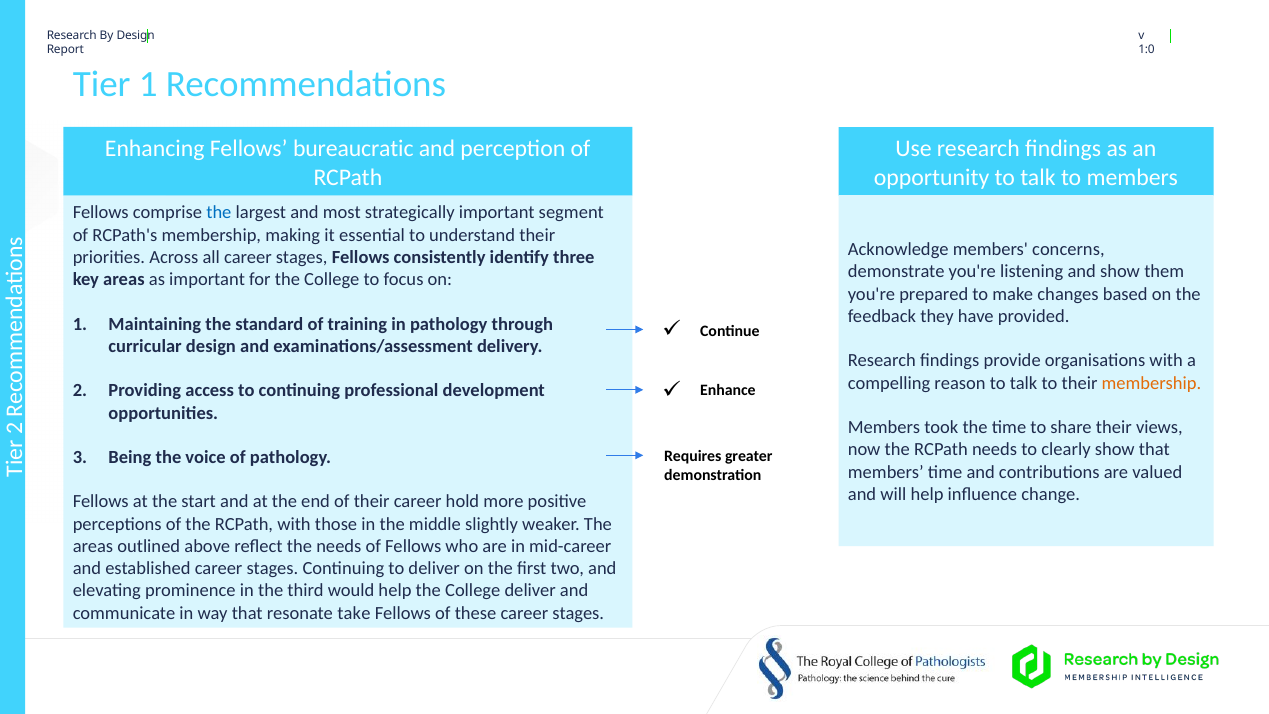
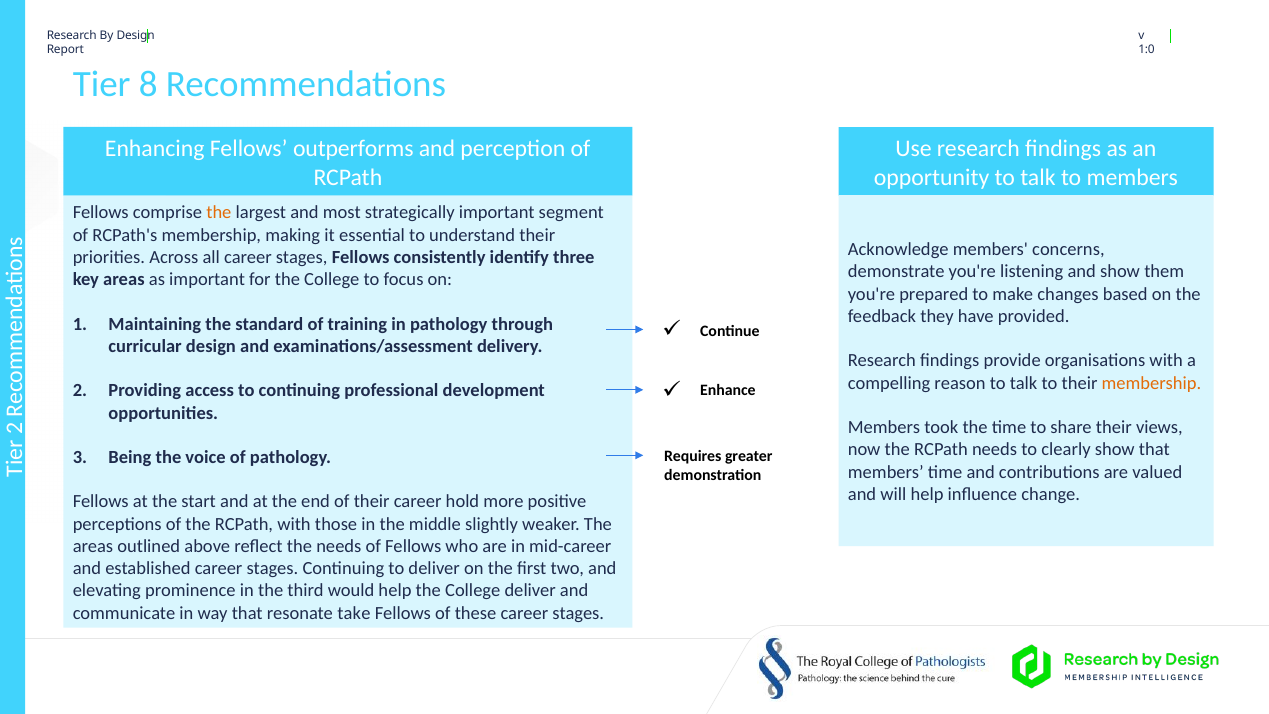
Tier 1: 1 -> 8 (148, 85)
bureaucratic: bureaucratic -> outperforms (353, 149)
the colour: blue -> orange (219, 213)
